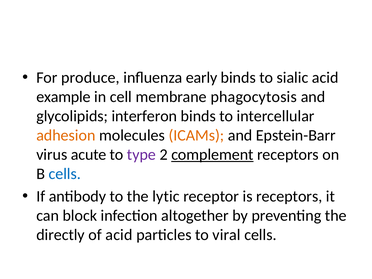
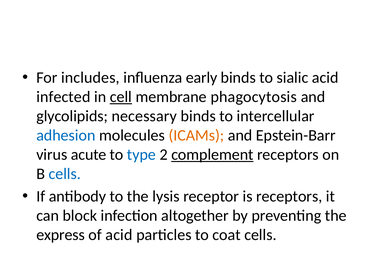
produce: produce -> includes (90, 78)
example: example -> infected (63, 97)
cell underline: none -> present (121, 97)
interferon: interferon -> necessary (144, 116)
adhesion colour: orange -> blue (66, 135)
type colour: purple -> blue (141, 155)
lytic: lytic -> lysis (166, 196)
directly: directly -> express (61, 235)
viral: viral -> coat (227, 235)
